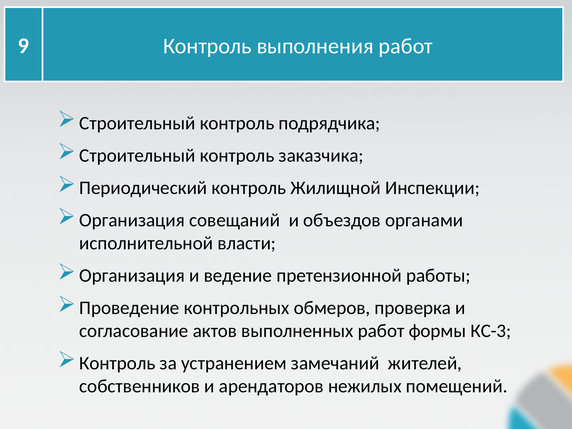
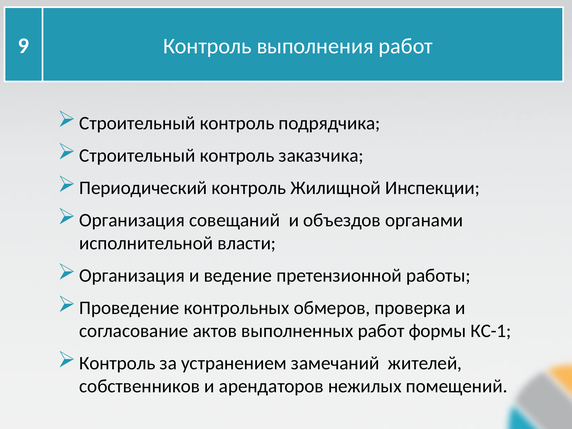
КС-3: КС-3 -> КС-1 (491, 331)
